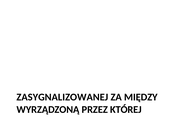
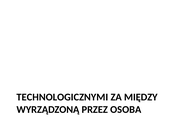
ZASYGNALIZOWANEJ: ZASYGNALIZOWANEJ -> TECHNOLOGICZNYMI (62, 97)
KTÓREJ: KTÓREJ -> OSOBA (126, 110)
